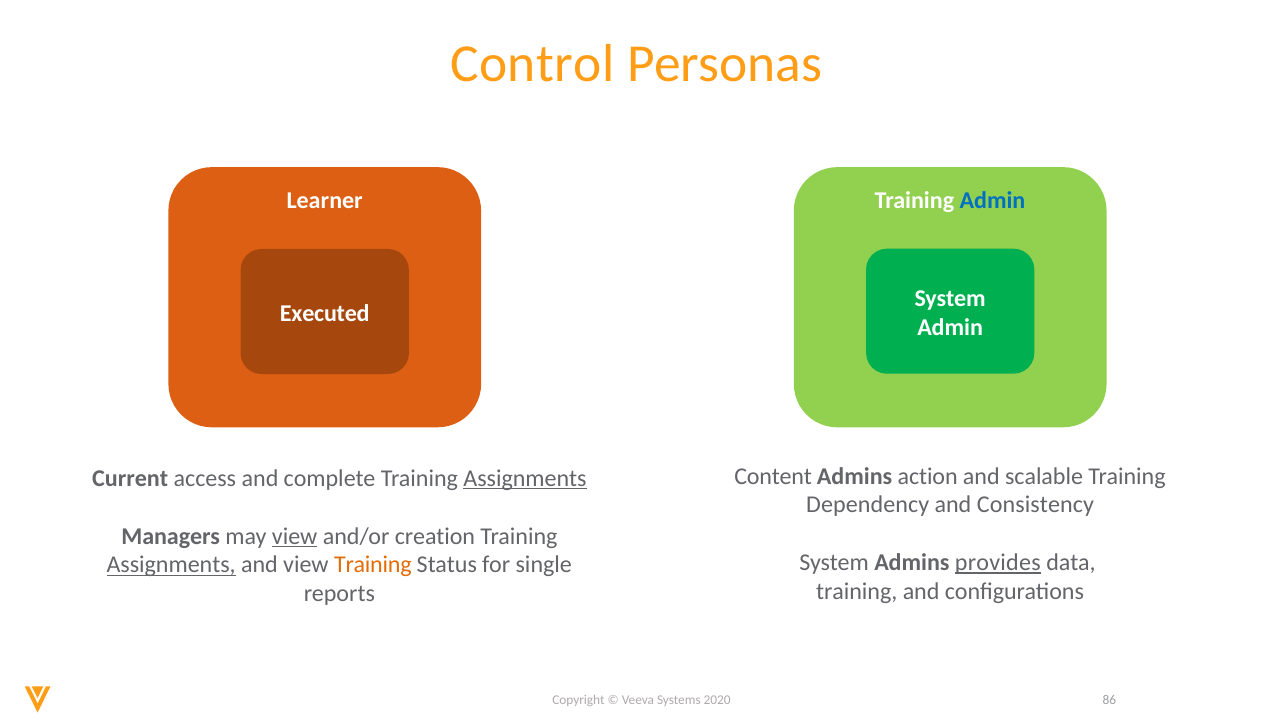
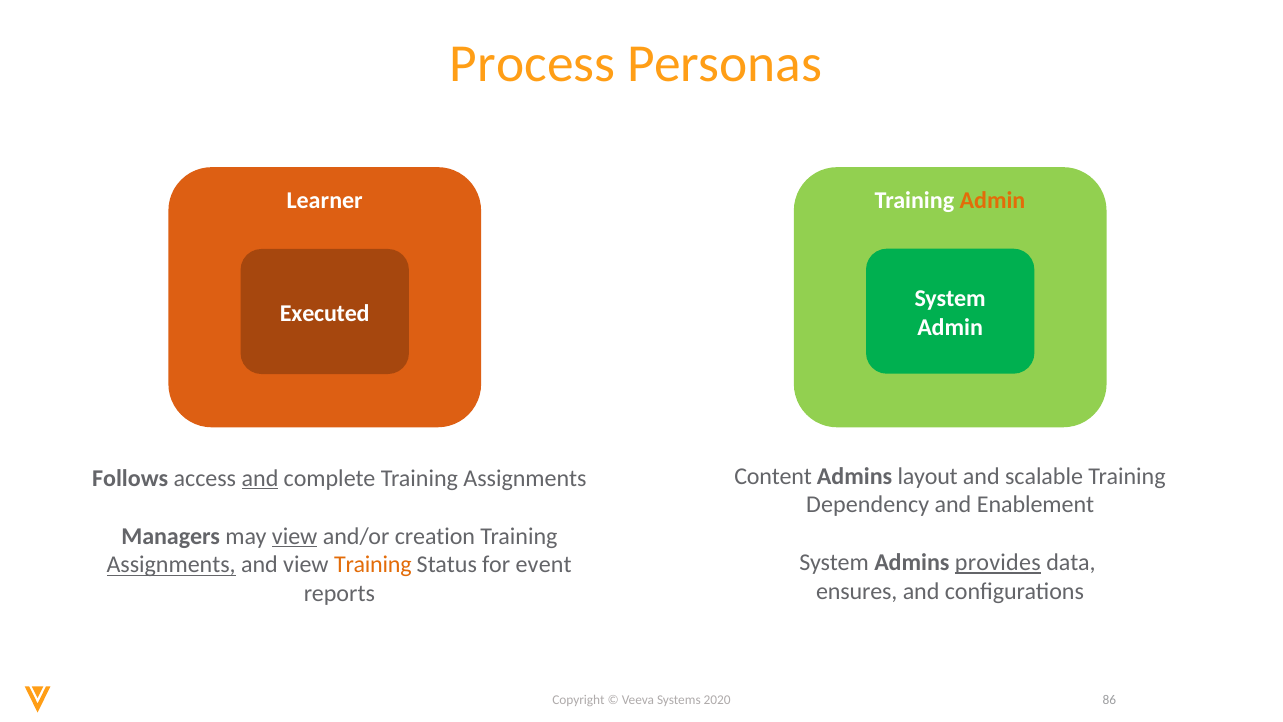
Control: Control -> Process (533, 64)
Admin colour: blue -> orange (992, 201)
action: action -> layout (928, 476)
Current: Current -> Follows (130, 478)
and underline: none -> present (260, 478)
Assignments underline: present -> none (525, 478)
Consistency: Consistency -> Enablement (1035, 505)
single: single -> event (544, 565)
training: training -> ensures (857, 591)
